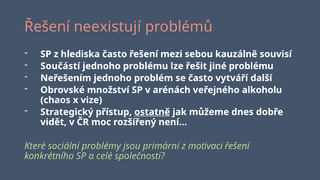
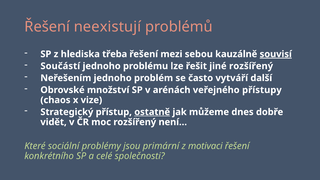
hlediska často: často -> třeba (115, 54)
souvisí underline: none -> present (276, 54)
jiné problému: problému -> rozšířený (251, 66)
alkoholu: alkoholu -> přístupy (262, 90)
